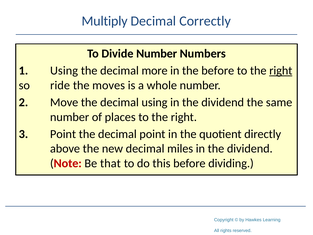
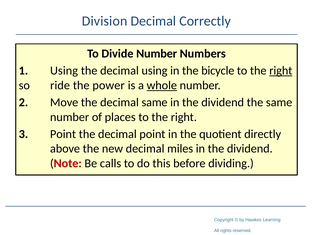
Multiply: Multiply -> Division (105, 21)
decimal more: more -> using (155, 71)
the before: before -> bicycle (218, 71)
moves: moves -> power (109, 85)
whole underline: none -> present (162, 85)
decimal using: using -> same (155, 102)
that: that -> calls (111, 163)
